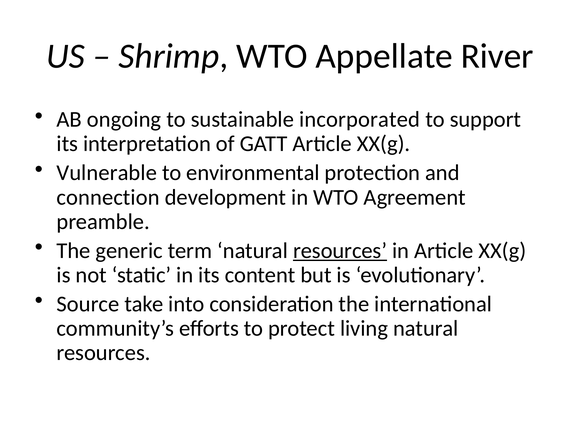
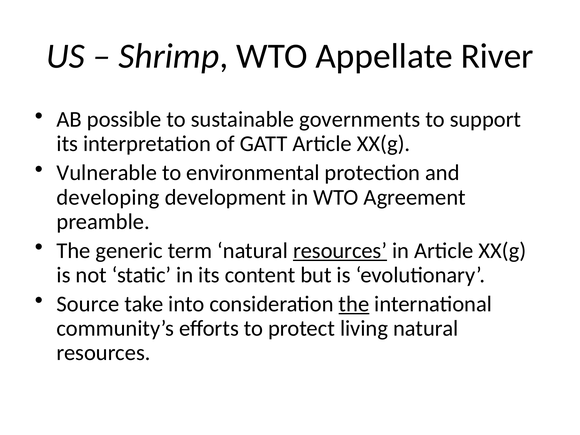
ongoing: ongoing -> possible (124, 120)
incorporated: incorporated -> governments (360, 120)
connection: connection -> developing (108, 197)
the underline: none -> present (354, 304)
